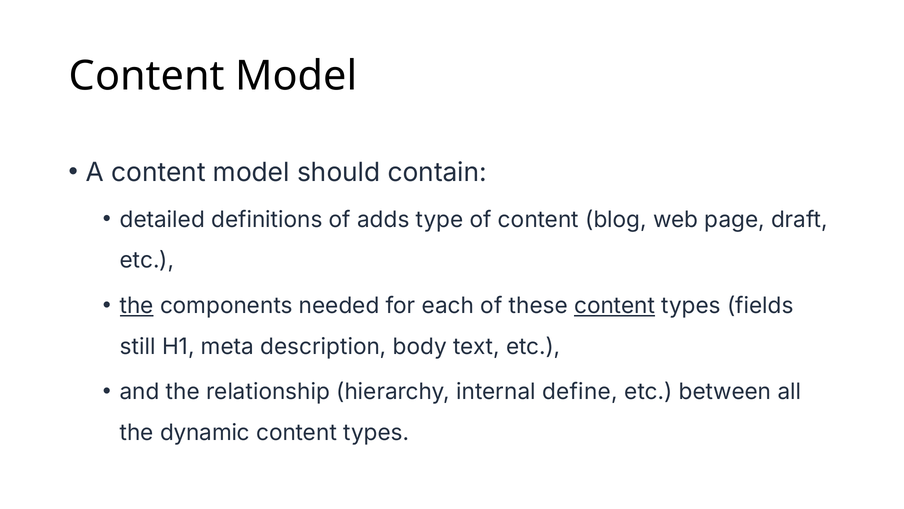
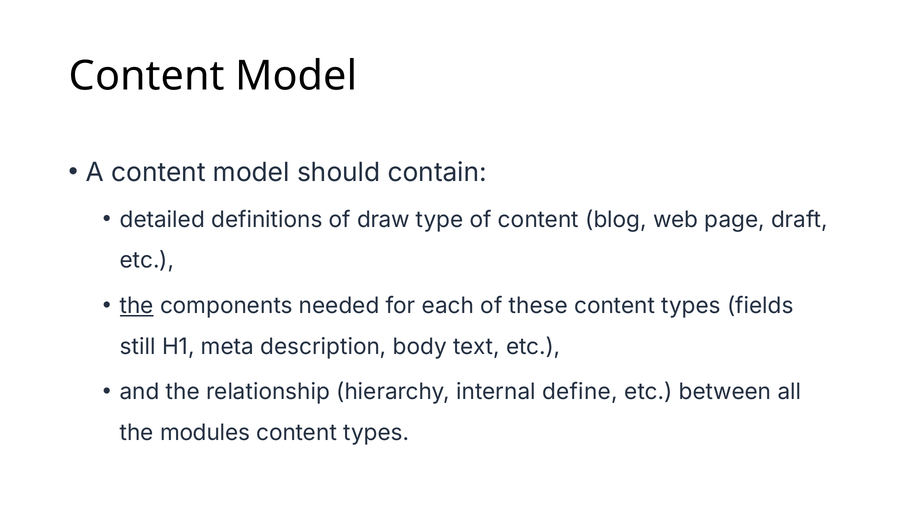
adds: adds -> draw (383, 220)
content underline: present -> none (615, 306)
dynamic: dynamic -> modules (205, 432)
